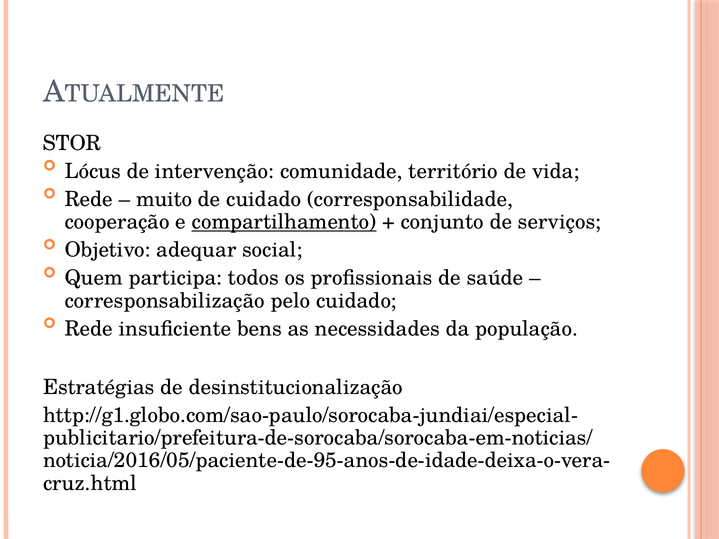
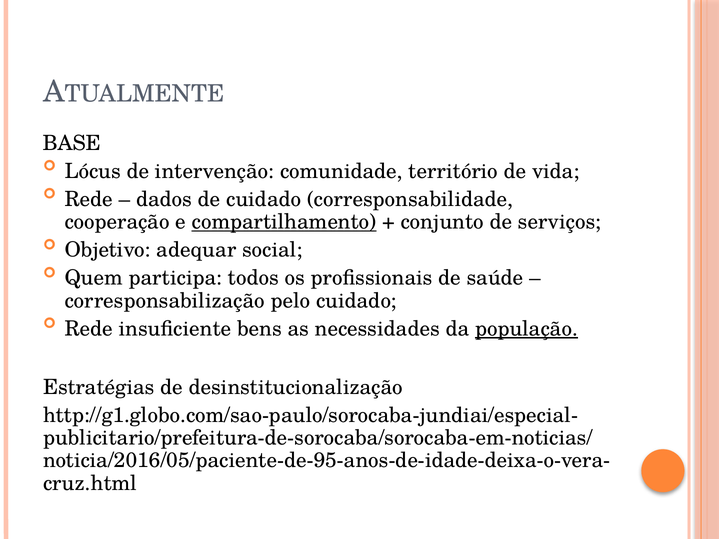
STOR: STOR -> BASE (72, 143)
muito: muito -> dados (164, 199)
população underline: none -> present (526, 329)
